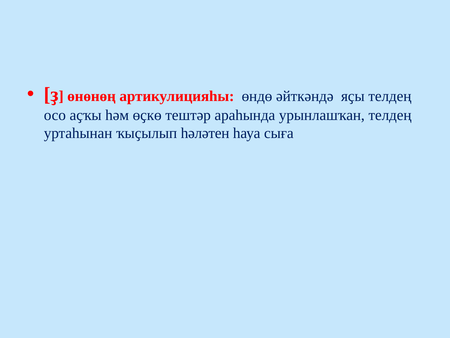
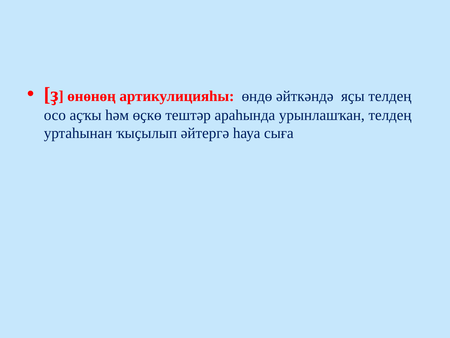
һәләтен: һәләтен -> әйтергә (205, 133)
